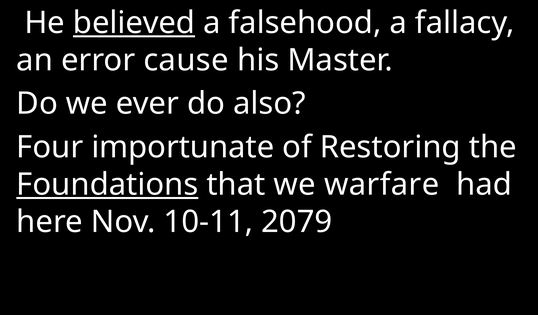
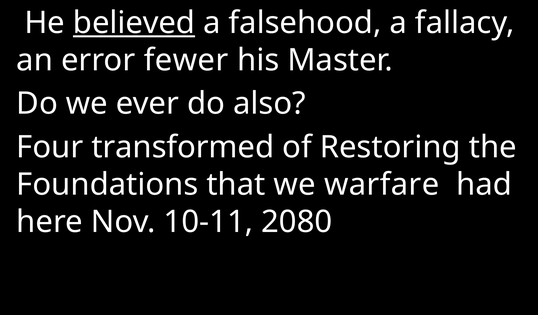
cause: cause -> fewer (186, 60)
importunate: importunate -> transformed (183, 147)
Foundations underline: present -> none (107, 185)
2079: 2079 -> 2080 (297, 222)
